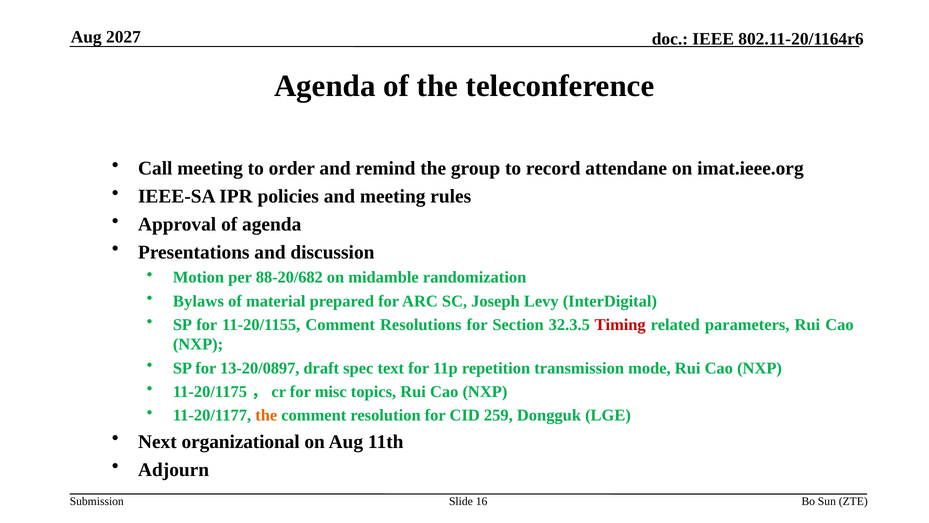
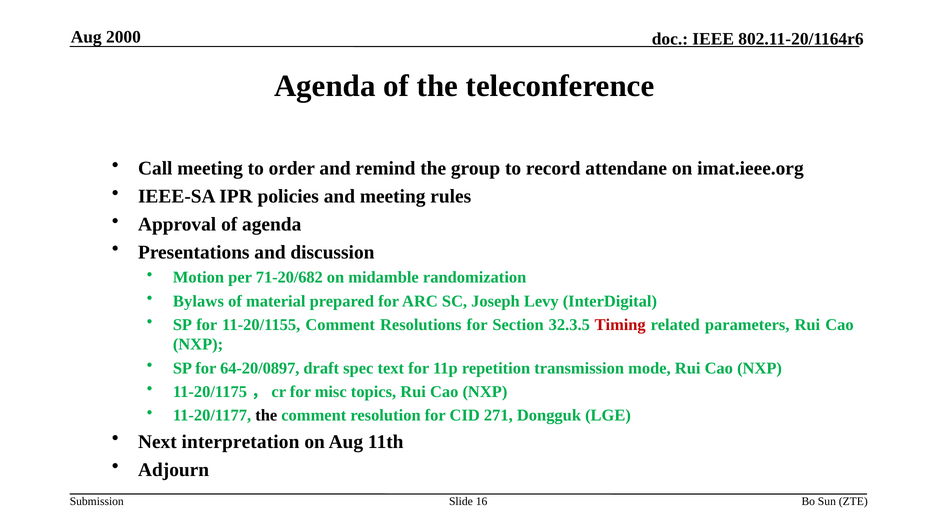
2027: 2027 -> 2000 (123, 37)
88-20/682: 88-20/682 -> 71-20/682 (289, 277)
13-20/0897: 13-20/0897 -> 64-20/0897 (260, 368)
the colour: orange -> black (266, 415)
259: 259 -> 271 (498, 415)
organizational: organizational -> interpretation (241, 441)
